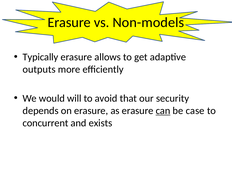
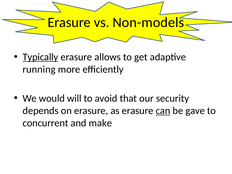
Typically underline: none -> present (40, 57)
outputs: outputs -> running (39, 69)
case: case -> gave (195, 111)
exists: exists -> make (100, 123)
